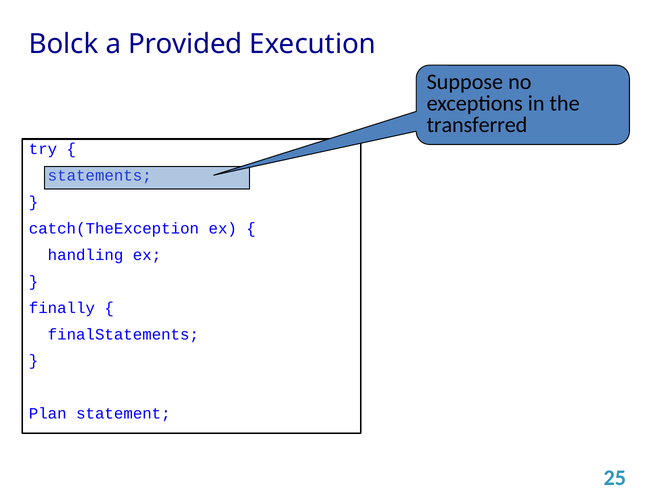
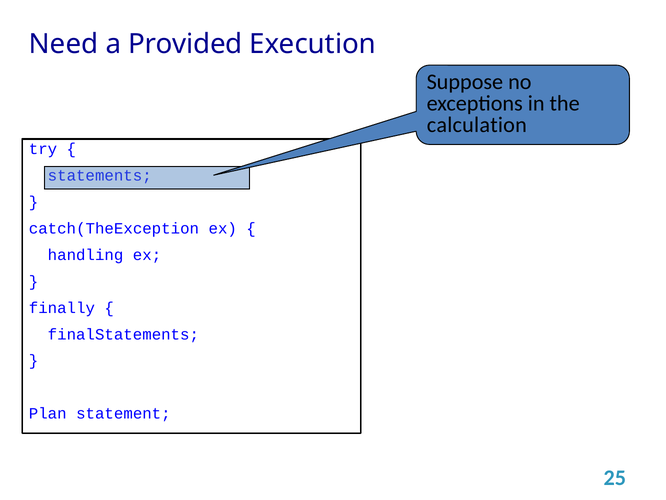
Bolck: Bolck -> Need (64, 44)
transferred: transferred -> calculation (477, 125)
